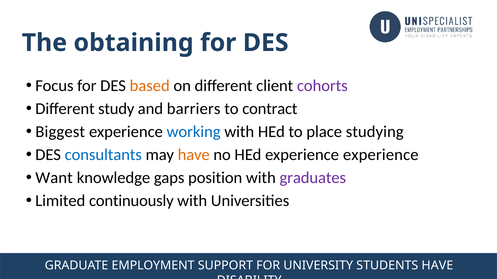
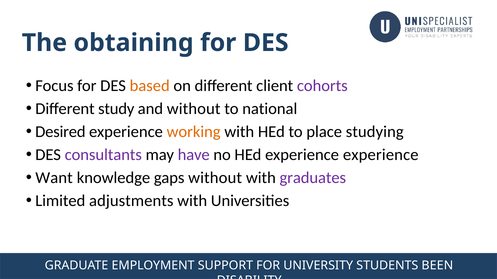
and barriers: barriers -> without (194, 109)
contract: contract -> national (270, 109)
Biggest: Biggest -> Desired (60, 132)
working colour: blue -> orange (194, 132)
consultants colour: blue -> purple (103, 155)
have colour: orange -> purple (194, 155)
gaps position: position -> without (215, 178)
continuously: continuously -> adjustments (131, 201)
STUDENTS HAVE: HAVE -> BEEN (437, 266)
